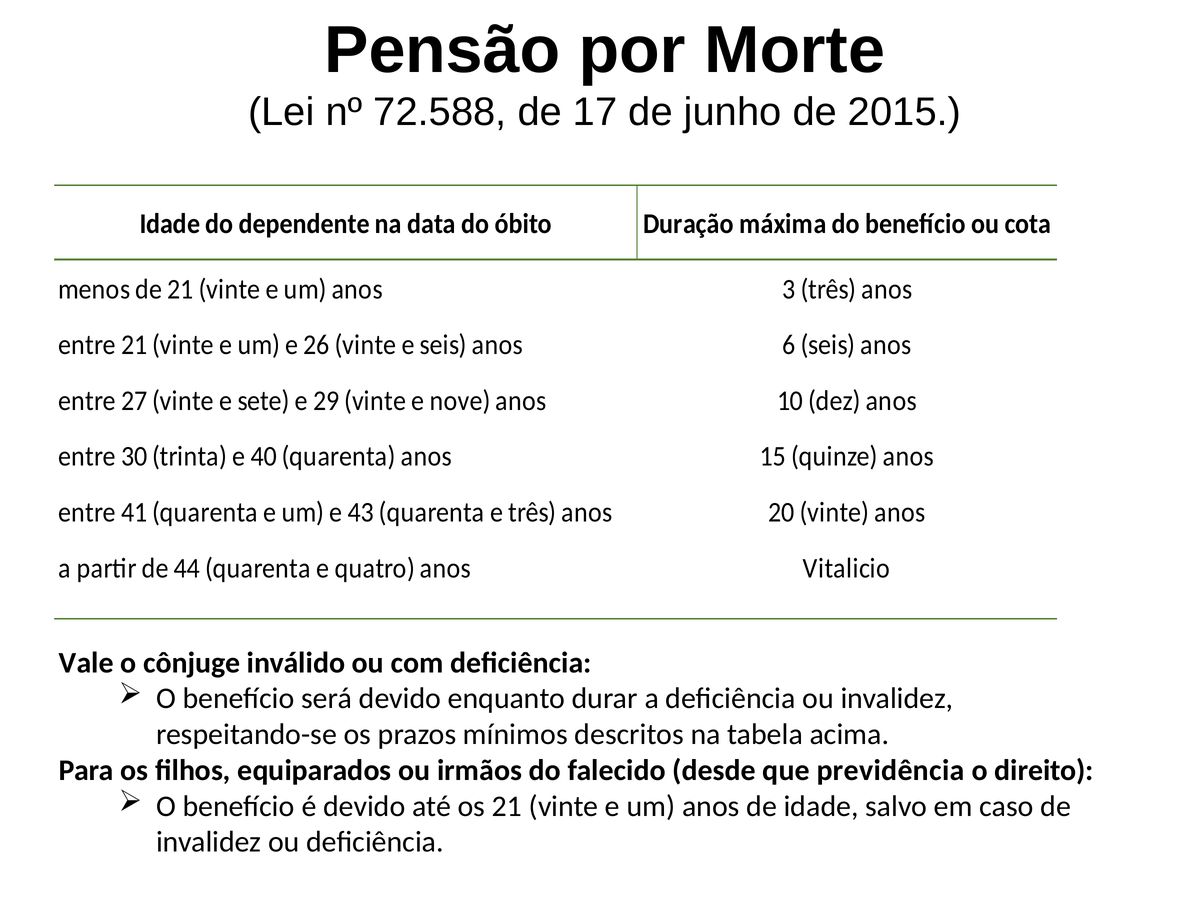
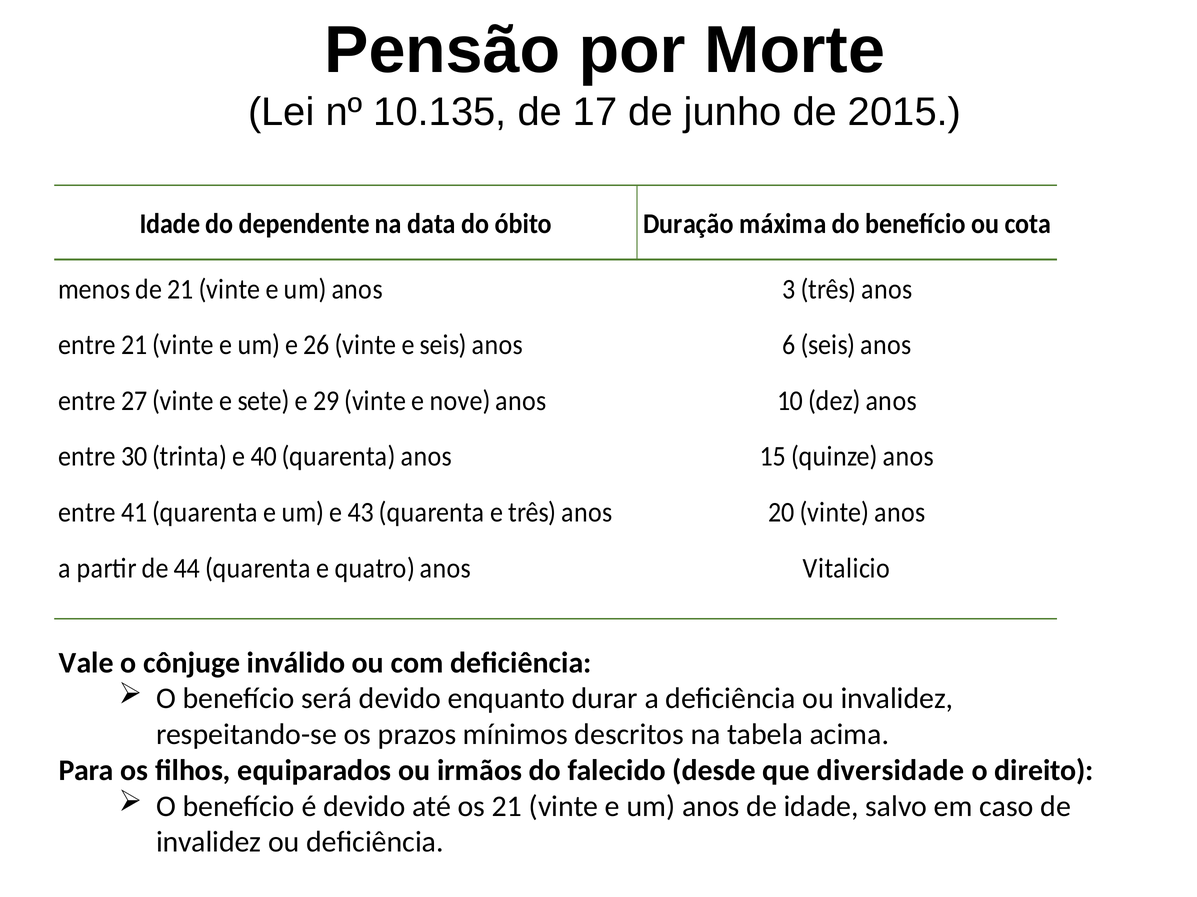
72.588: 72.588 -> 10.135 (440, 112)
previdência: previdência -> diversidade (891, 771)
